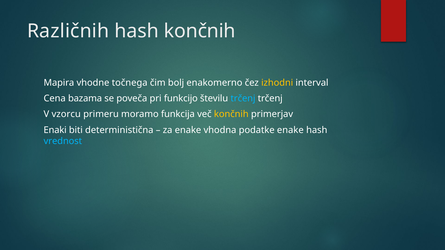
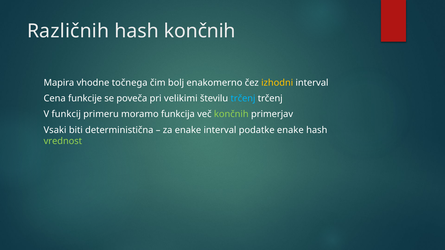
bazama: bazama -> funkcije (85, 99)
funkcijo: funkcijo -> velikimi (181, 99)
vzorcu: vzorcu -> funkcij (66, 114)
končnih colour: yellow -> light green (231, 114)
Enaki: Enaki -> Vsaki (55, 130)
enake vhodna: vhodna -> interval (220, 130)
vrednost colour: light blue -> light green (63, 141)
